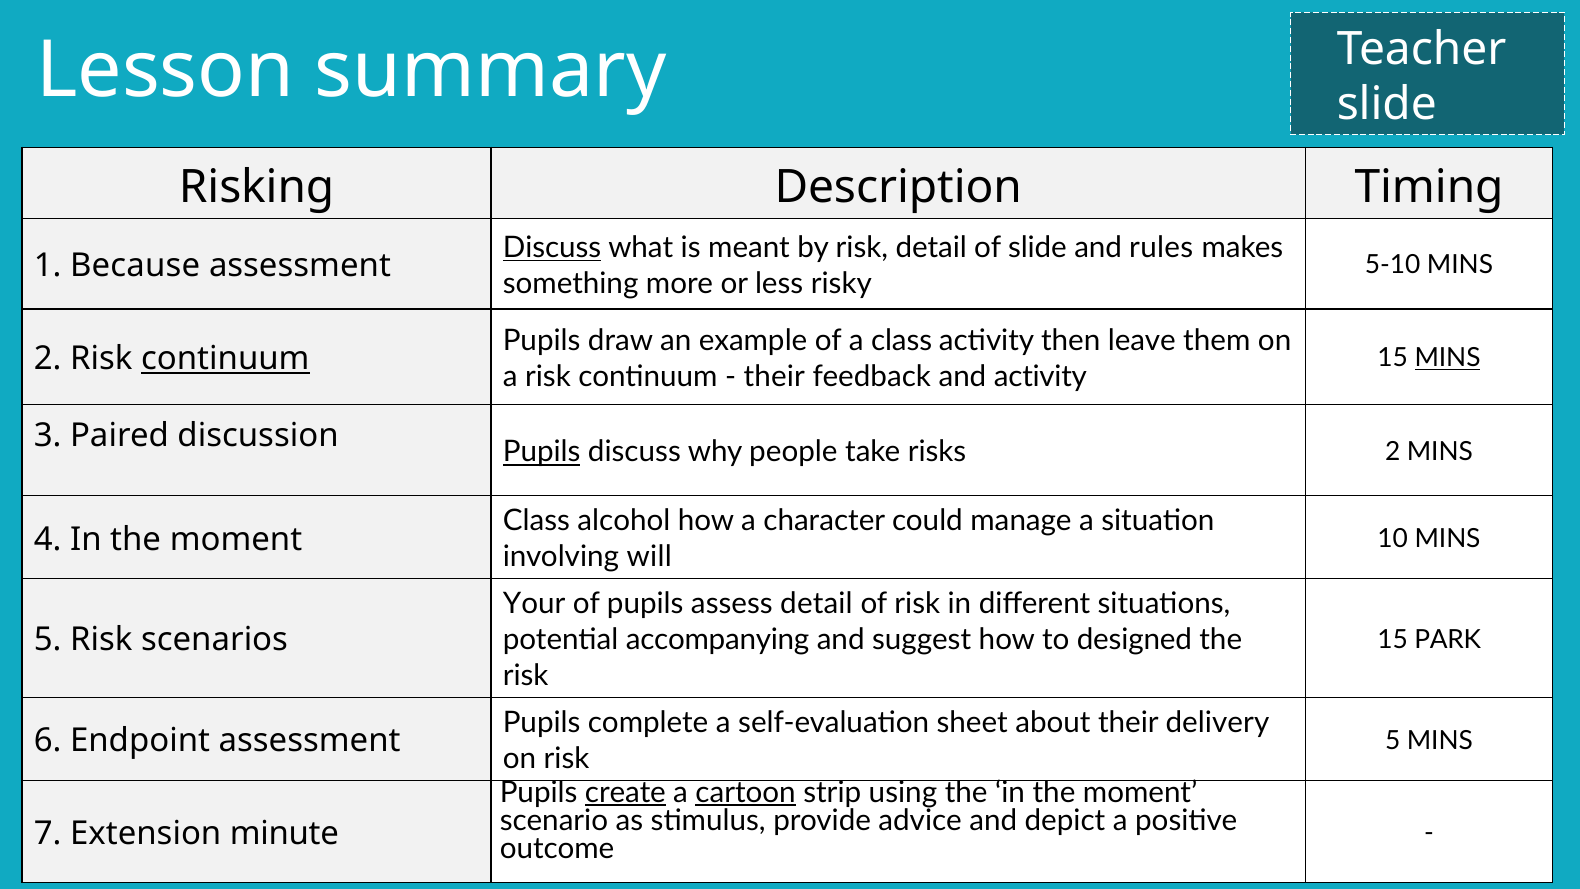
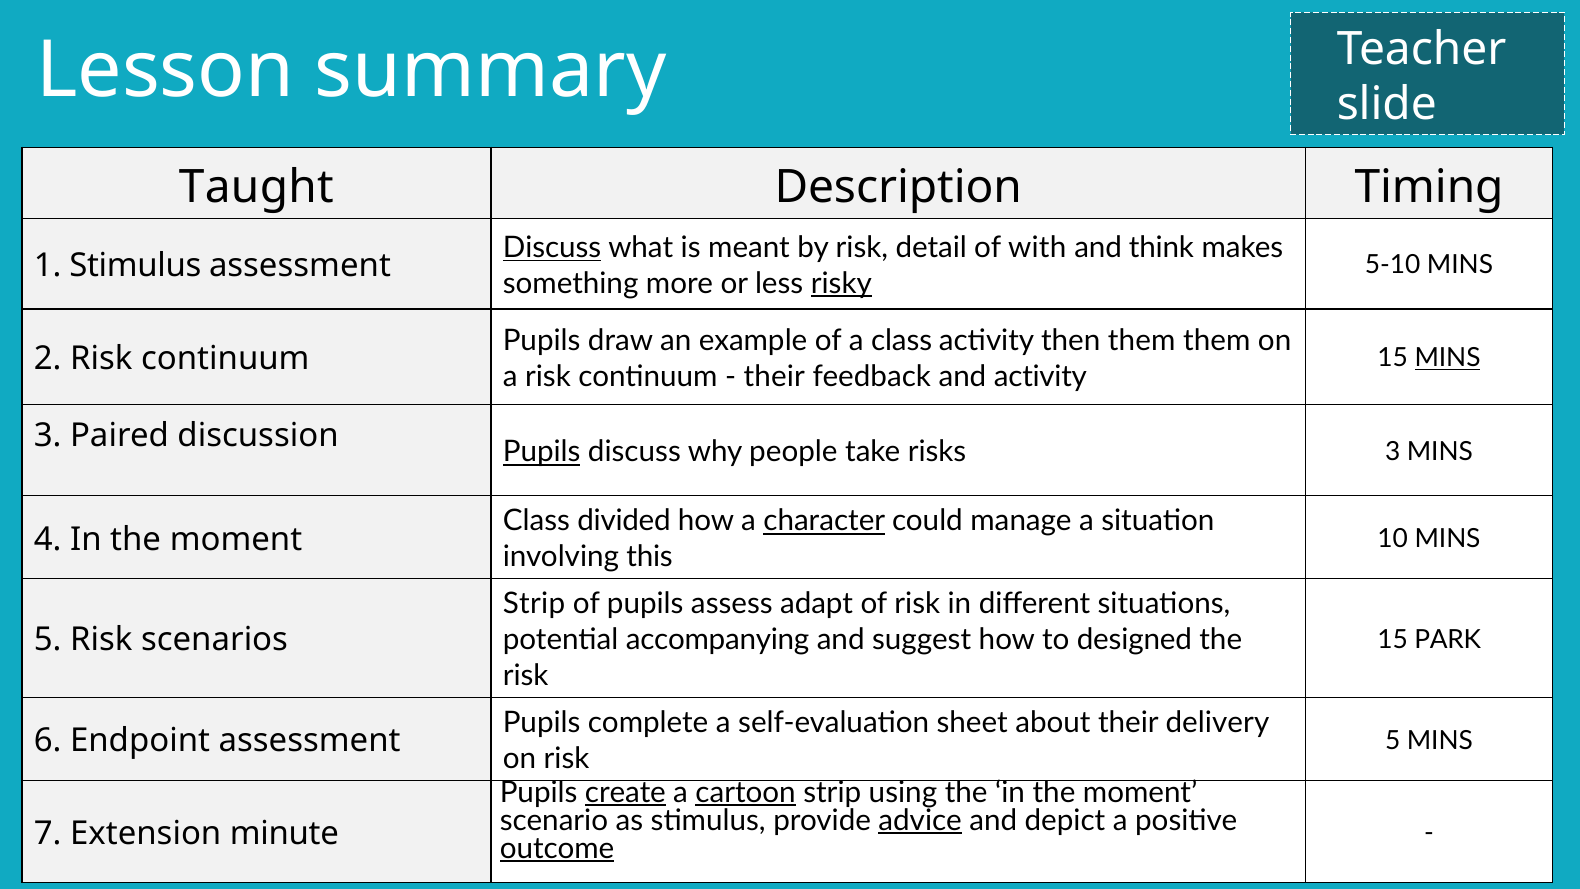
Risking: Risking -> Taught (256, 187)
of slide: slide -> with (1037, 248)
rules: rules -> think (1161, 248)
1 Because: Because -> Stimulus (135, 266)
risky underline: none -> present (841, 283)
then leave: leave -> them (1142, 341)
continuum underline: present -> none (225, 359)
risks 2: 2 -> 3 (1393, 452)
alcohol: alcohol -> divided (624, 521)
character underline: none -> present (824, 521)
will: will -> this (650, 557)
Your: Your -> Strip (534, 604)
assess detail: detail -> adapt (817, 604)
advice underline: none -> present (920, 820)
outcome underline: none -> present (557, 848)
